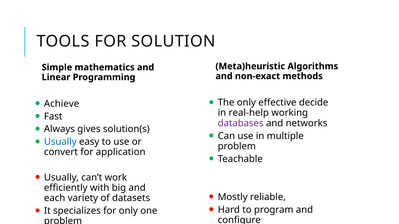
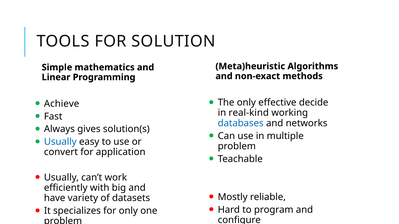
real-help: real-help -> real-kind (249, 113)
databases colour: purple -> blue (241, 123)
each: each -> have (55, 198)
